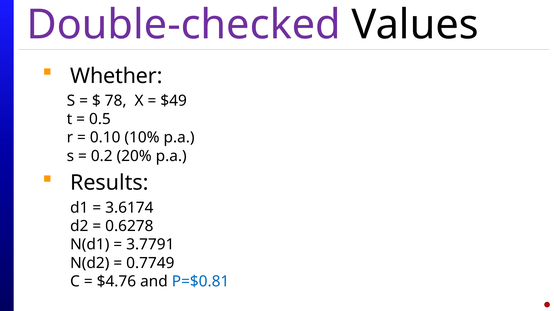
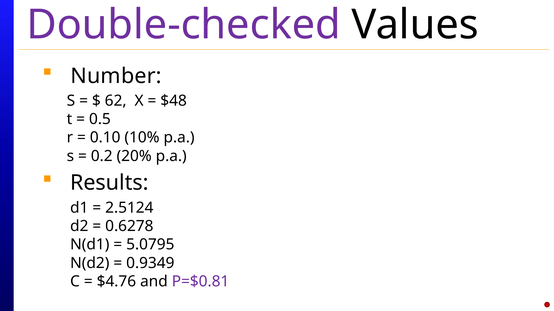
Whether: Whether -> Number (116, 76)
78: 78 -> 62 (116, 101)
$49: $49 -> $48 (174, 101)
3.6174: 3.6174 -> 2.5124 (129, 208)
3.7791: 3.7791 -> 5.0795 (150, 245)
0.7749: 0.7749 -> 0.9349 (150, 263)
P=$0.81 colour: blue -> purple (201, 282)
